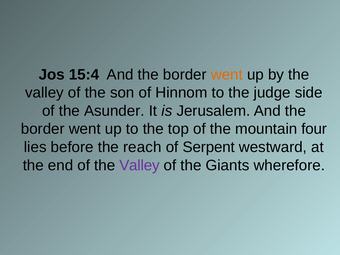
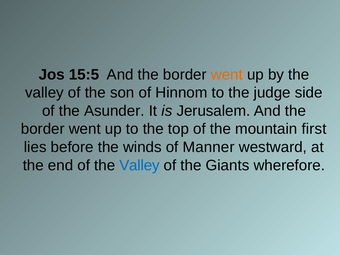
15:4: 15:4 -> 15:5 (84, 75)
four: four -> first (314, 129)
reach: reach -> winds (142, 147)
Serpent: Serpent -> Manner (209, 147)
Valley colour: purple -> blue (140, 165)
